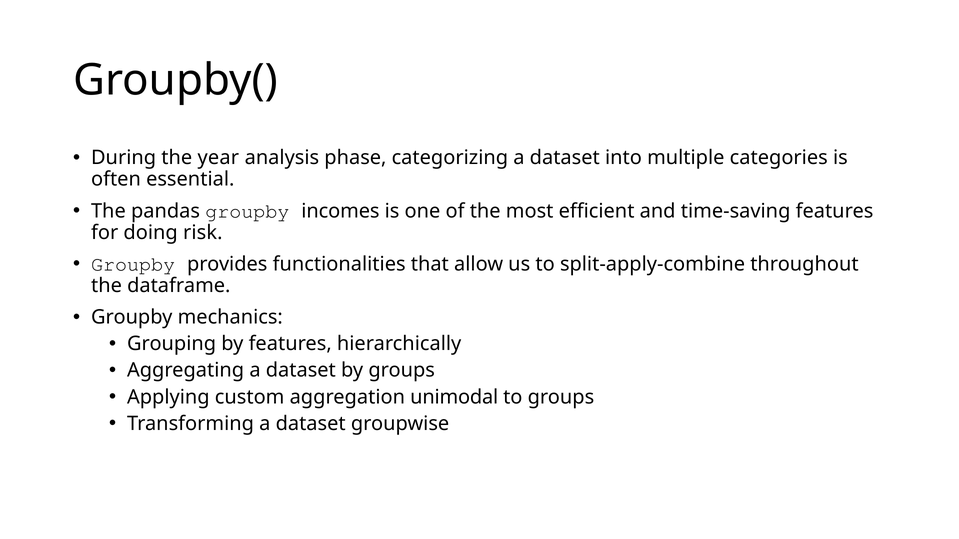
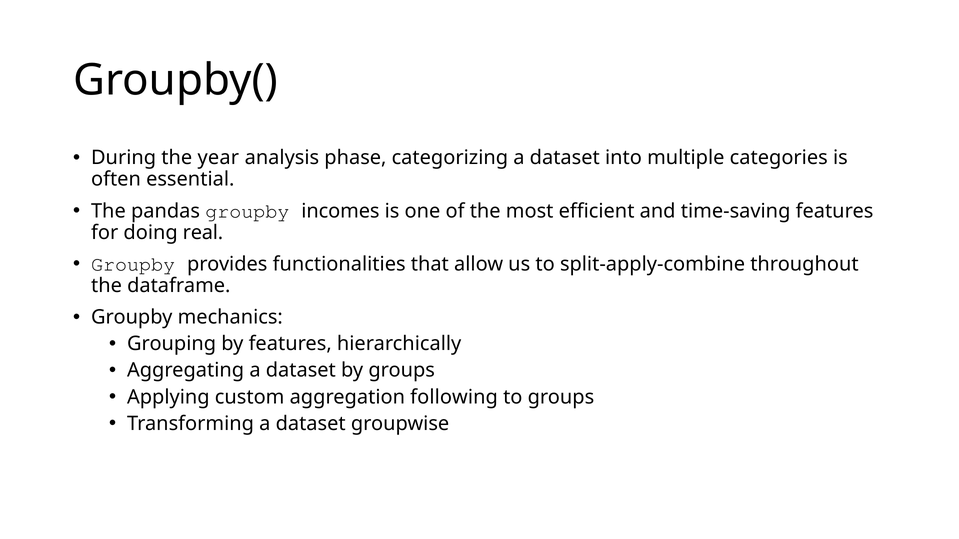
risk: risk -> real (203, 233)
unimodal: unimodal -> following (454, 397)
